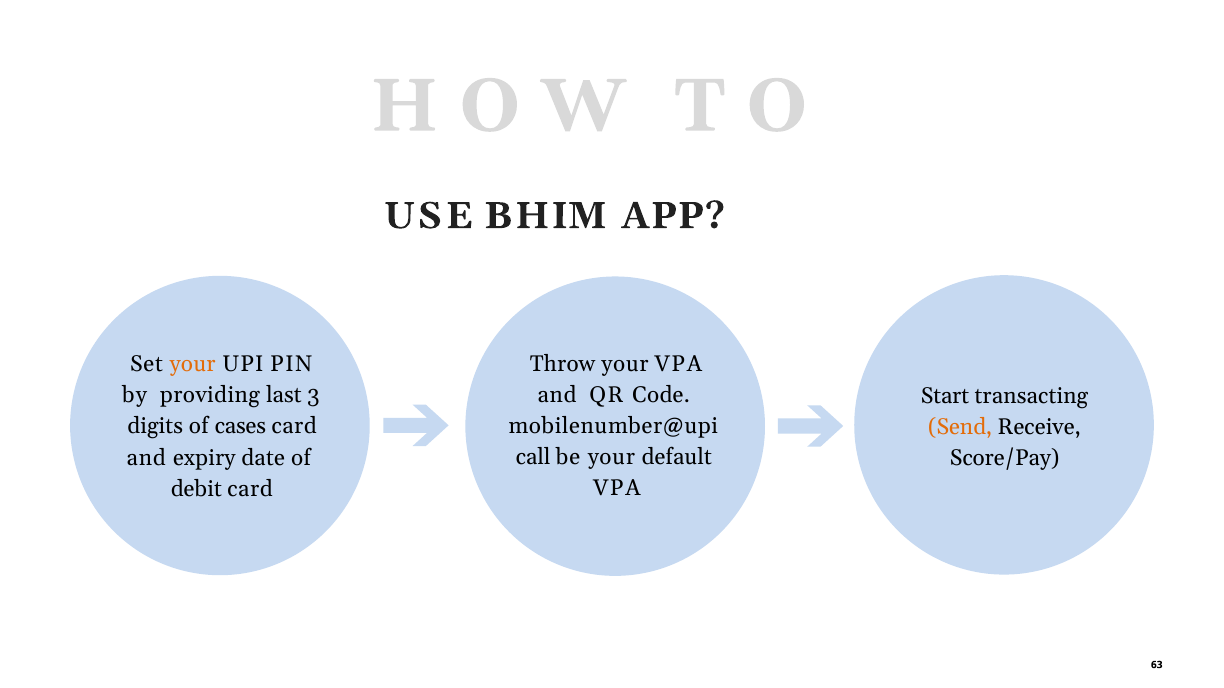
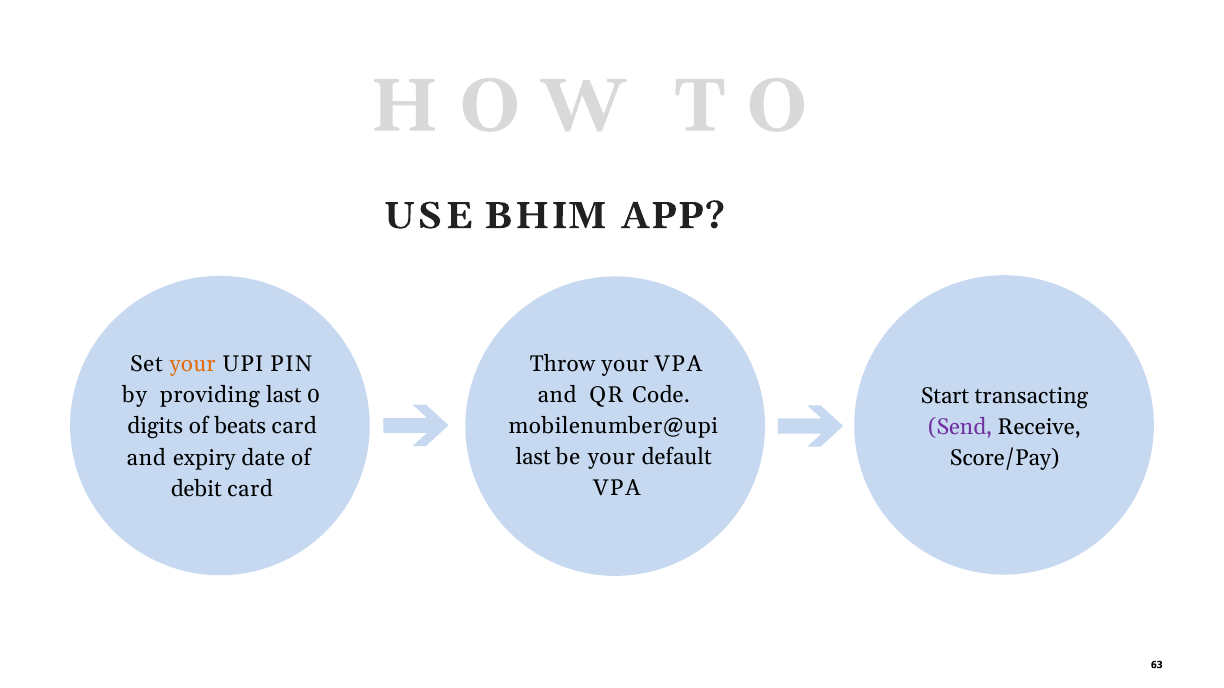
3: 3 -> 0 (313, 396)
cases: cases -> beats (240, 427)
Send colour: orange -> purple (960, 427)
call: call -> last (533, 457)
